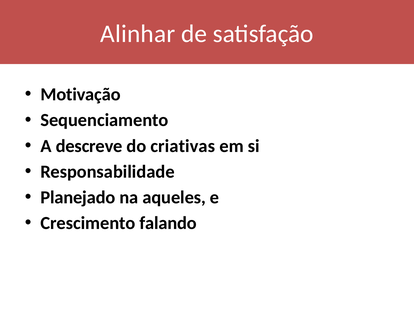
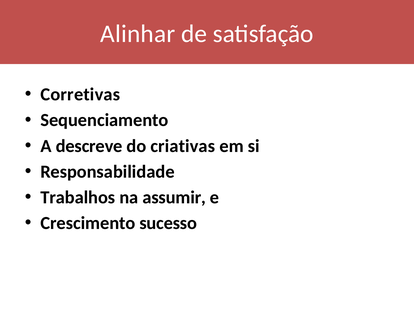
Motivação: Motivação -> Corretivas (80, 95)
Planejado: Planejado -> Trabalhos (78, 198)
aqueles: aqueles -> assumir (174, 198)
falando: falando -> sucesso (168, 224)
